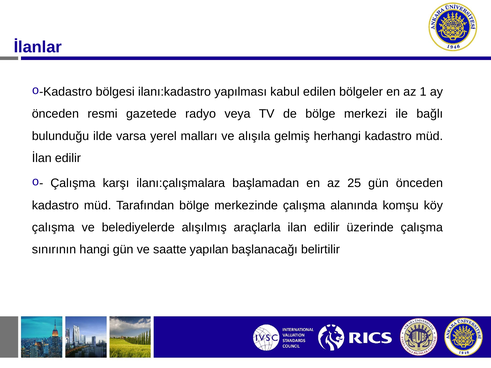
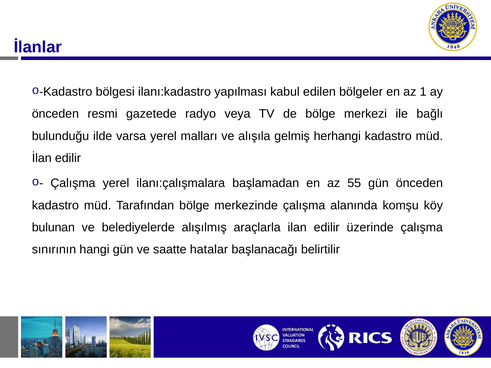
Çalışma karşı: karşı -> yerel (116, 183)
25: 25 -> 55 (354, 183)
çalışma: çalışma -> bulunan (53, 228)
yapılan: yapılan -> hatalar (209, 250)
